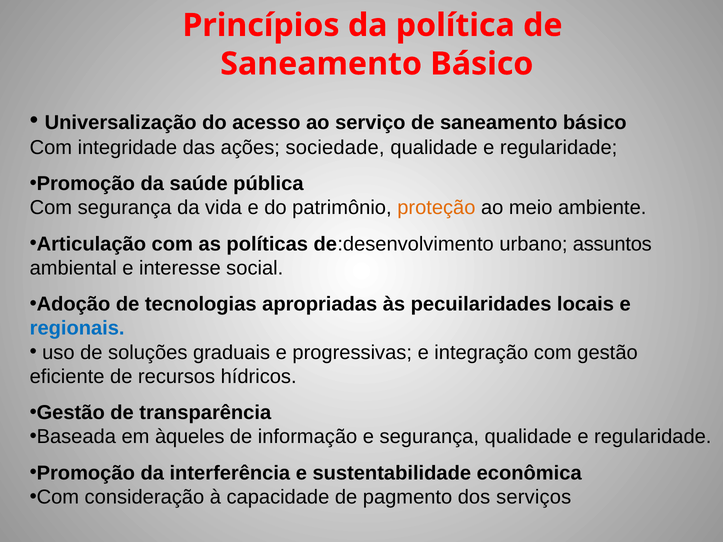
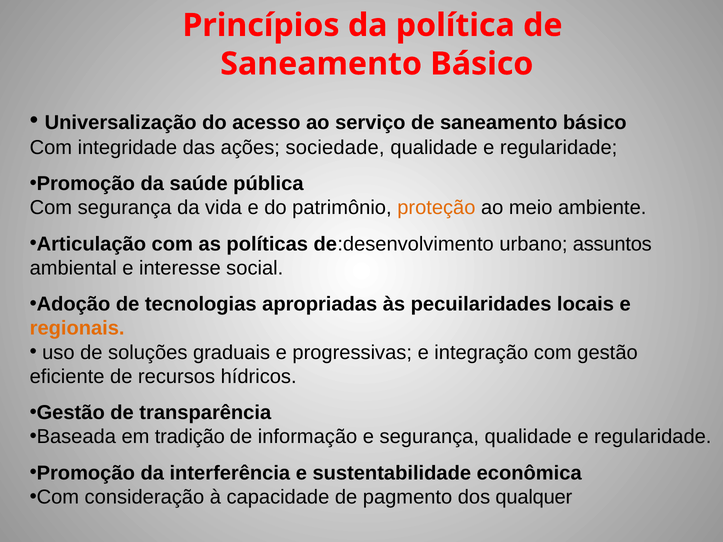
regionais colour: blue -> orange (77, 328)
àqueles: àqueles -> tradição (190, 437)
serviços: serviços -> qualquer (534, 497)
